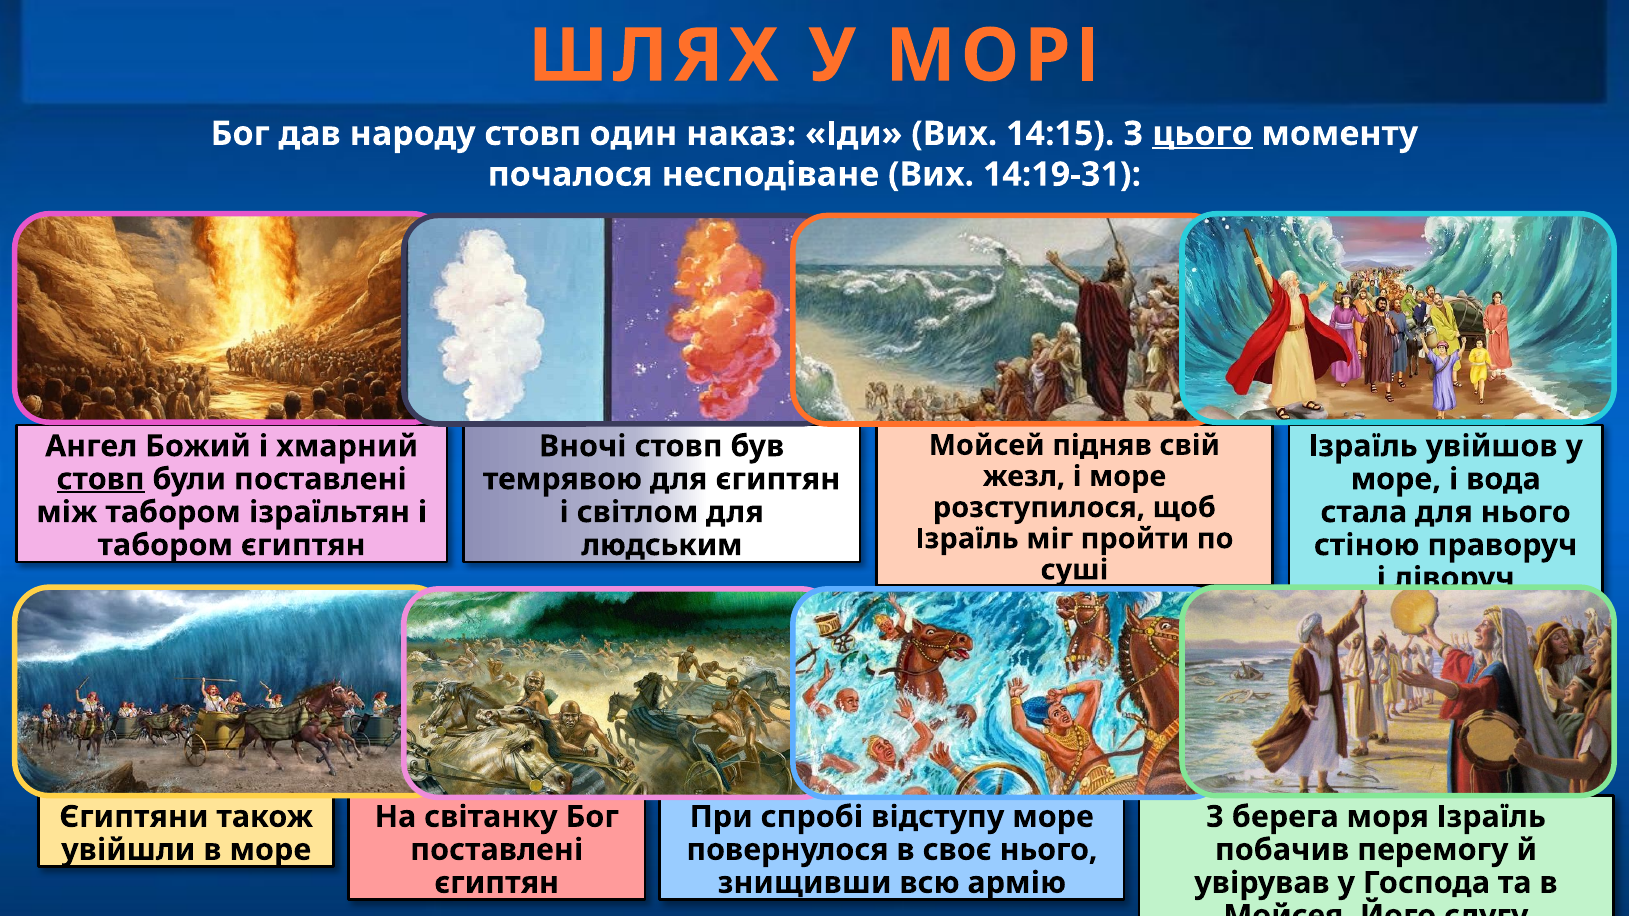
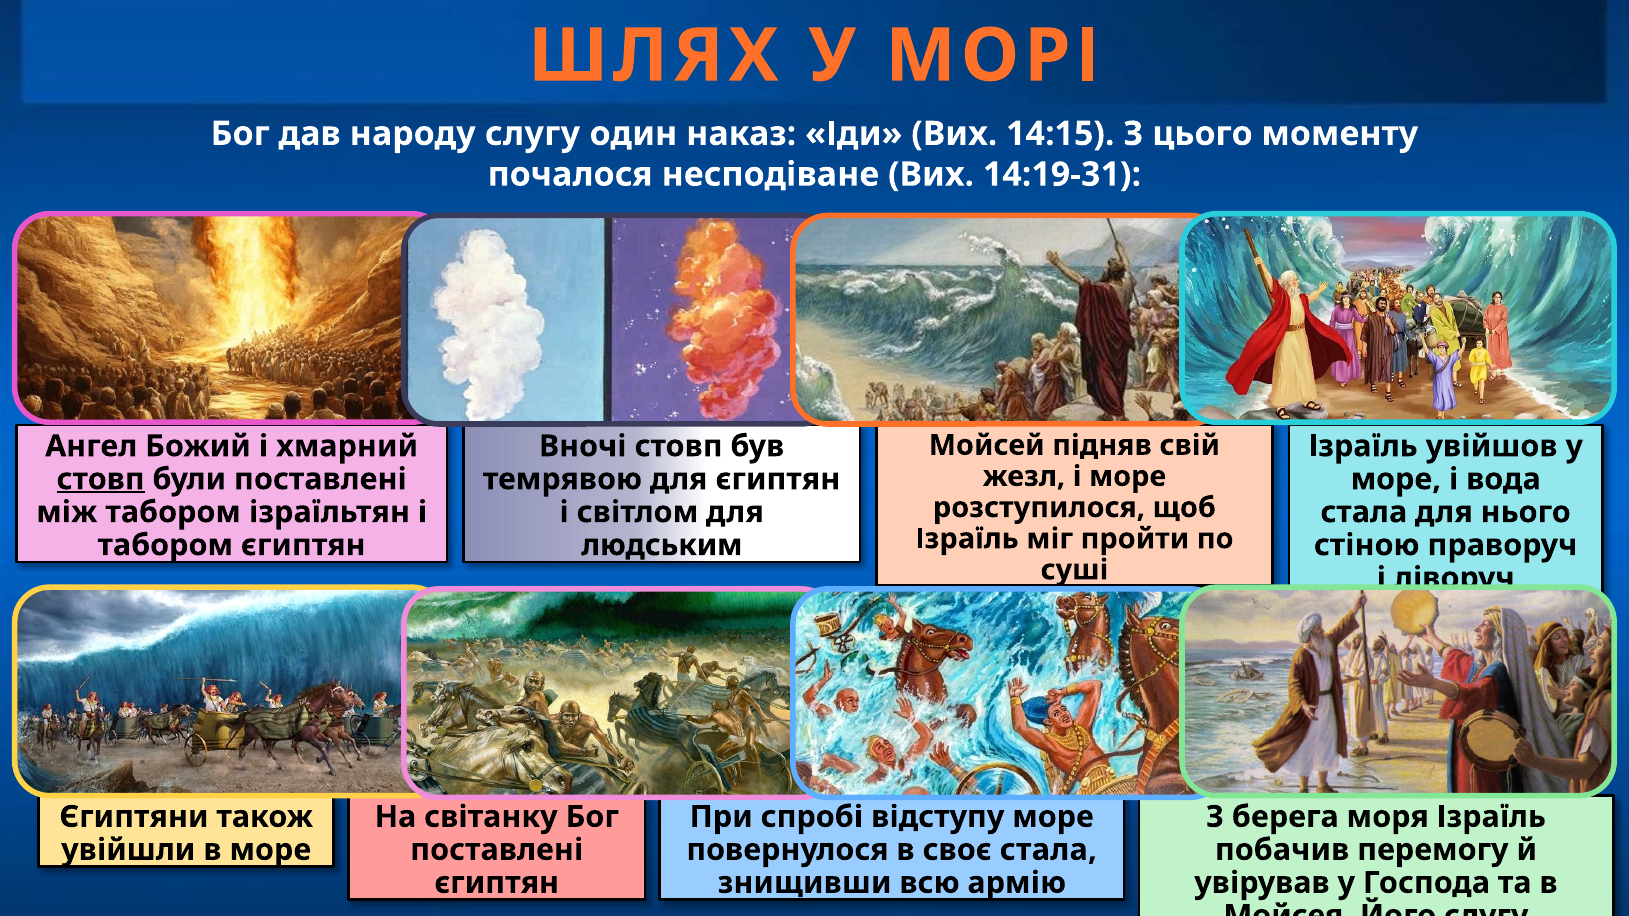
народу стовп: стовп -> слугу (532, 134)
цього underline: present -> none (1203, 134)
своє нього: нього -> стала (1048, 850)
